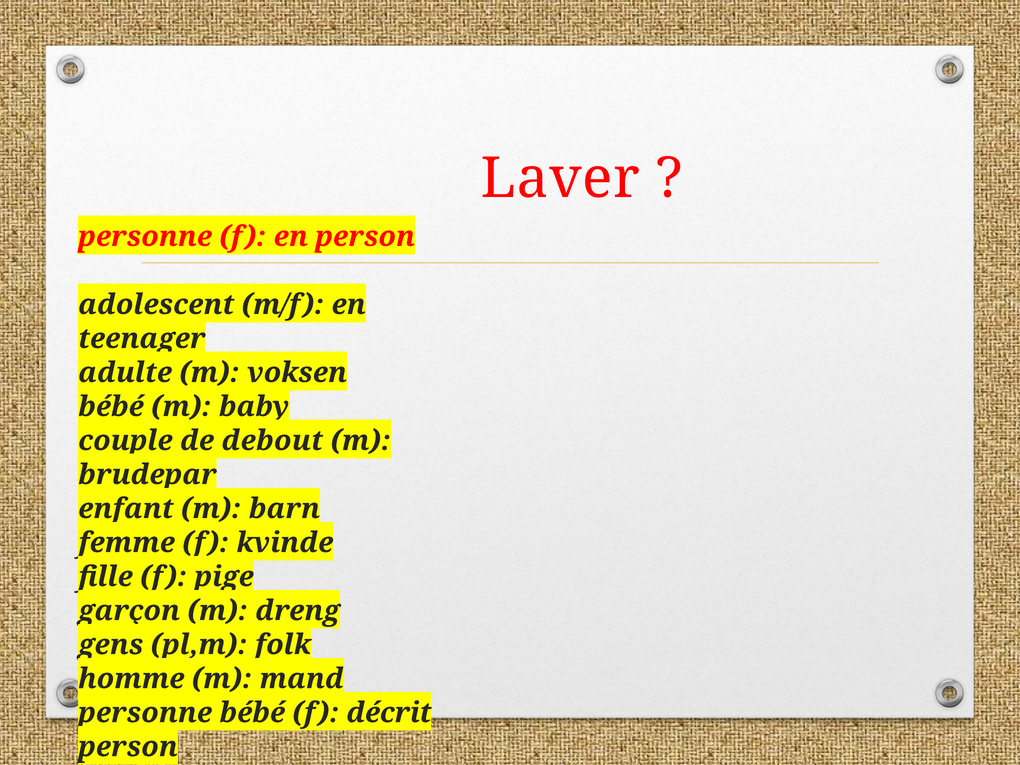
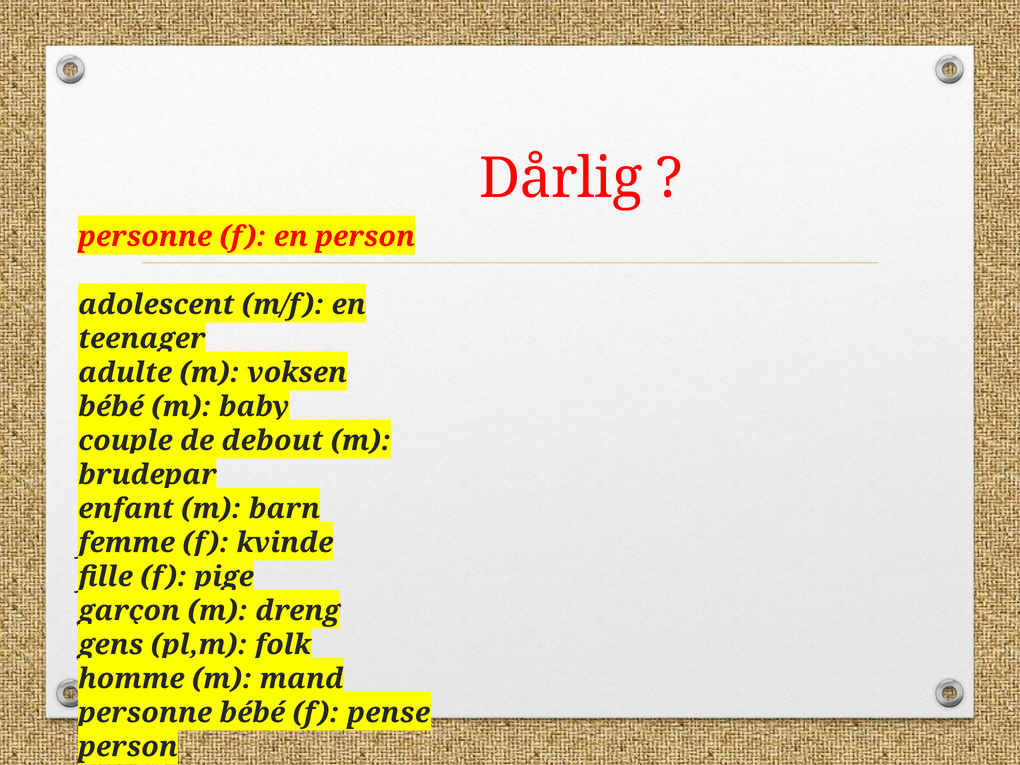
Laver: Laver -> Dårlig (561, 179)
décrit: décrit -> pense (389, 713)
